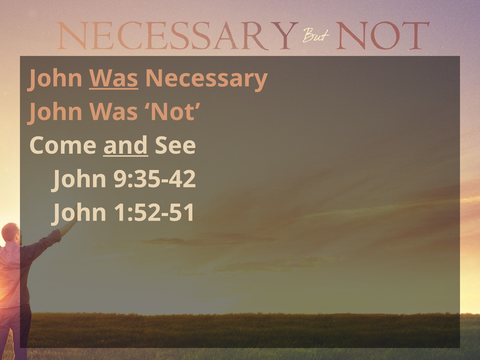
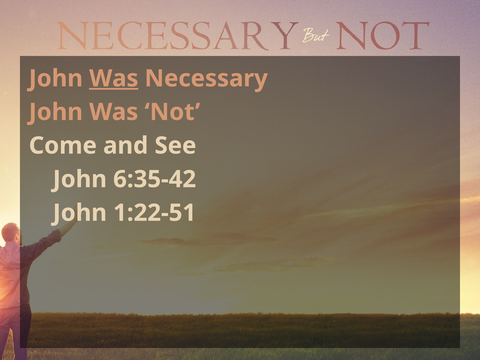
and underline: present -> none (126, 146)
9:35-42: 9:35-42 -> 6:35-42 (155, 179)
1:52-51: 1:52-51 -> 1:22-51 (155, 213)
